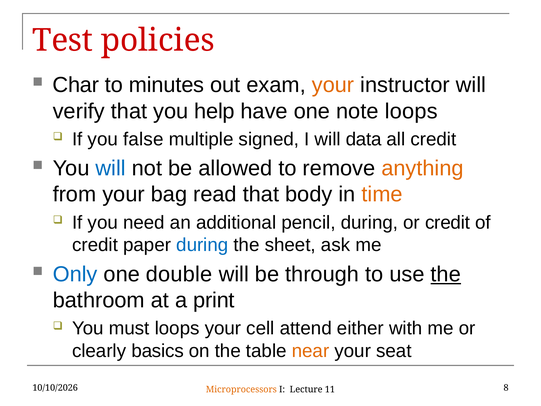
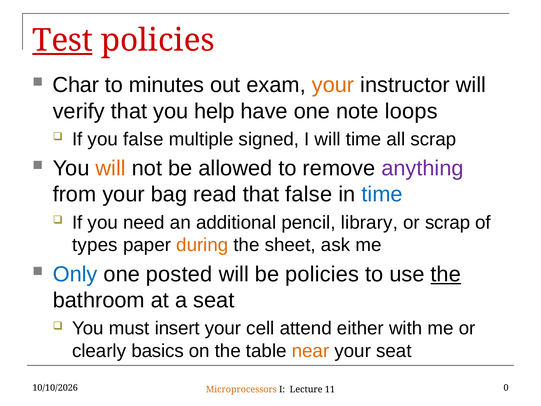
Test underline: none -> present (63, 40)
will data: data -> time (364, 139)
all credit: credit -> scrap (433, 139)
will colour: blue -> orange (111, 168)
anything colour: orange -> purple (423, 168)
that body: body -> false (309, 194)
time colour: orange -> blue (382, 194)
pencil during: during -> library (369, 222)
or credit: credit -> scrap (448, 222)
credit: credit -> types (95, 245)
during colour: blue -> orange (202, 245)
double: double -> posted (179, 274)
be through: through -> policies (322, 274)
a print: print -> seat (214, 300)
must loops: loops -> insert (177, 328)
8: 8 -> 0 (506, 387)
